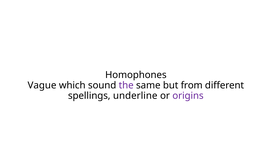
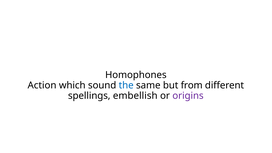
Vague: Vague -> Action (42, 85)
the colour: purple -> blue (126, 85)
underline: underline -> embellish (135, 96)
